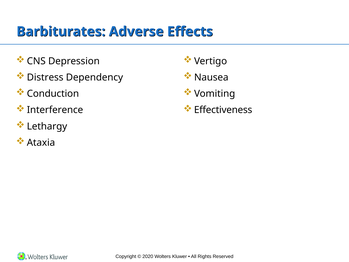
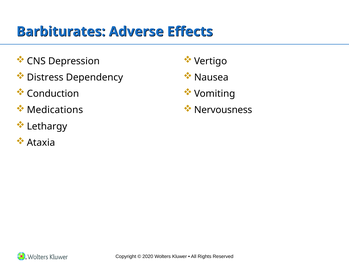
Interference: Interference -> Medications (55, 110)
Effectiveness: Effectiveness -> Nervousness (223, 110)
